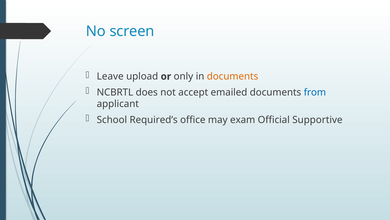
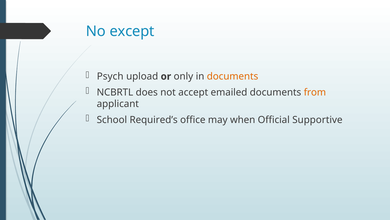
screen: screen -> except (132, 31)
Leave: Leave -> Psych (110, 76)
from colour: blue -> orange (315, 92)
exam: exam -> when (243, 119)
